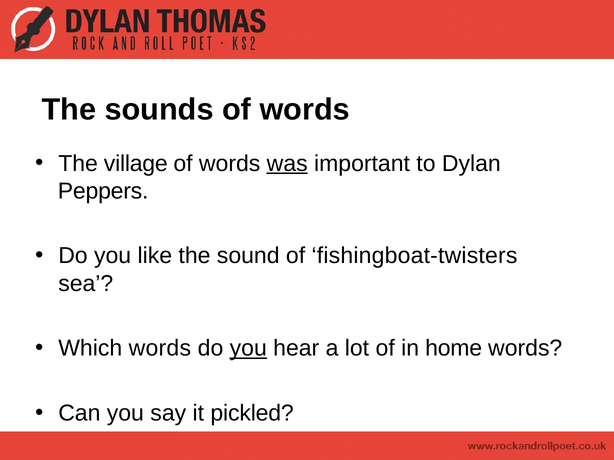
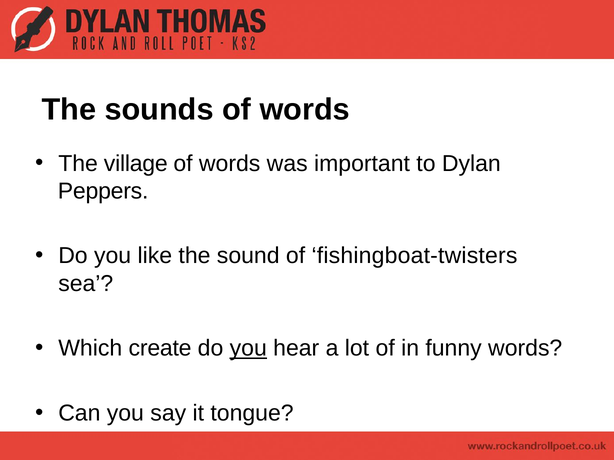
was underline: present -> none (287, 164)
Which words: words -> create (160, 349)
home: home -> funny (454, 349)
pickled: pickled -> tongue (252, 414)
